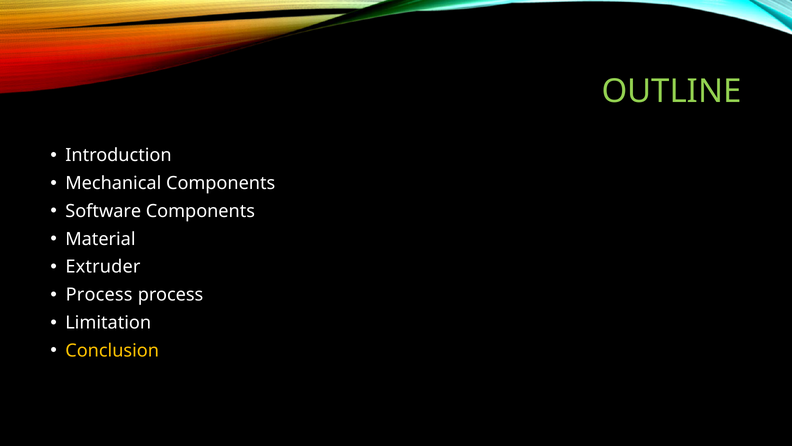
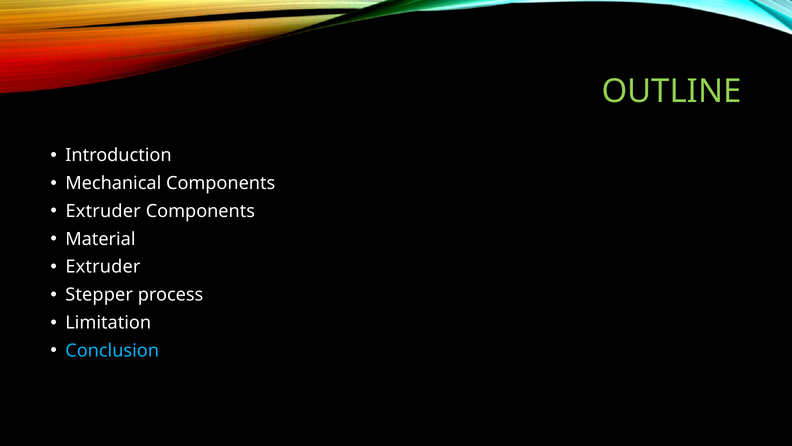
Software: Software -> Extruder (103, 211)
Process: Process -> Stepper (99, 294)
Conclusion colour: yellow -> light blue (112, 350)
